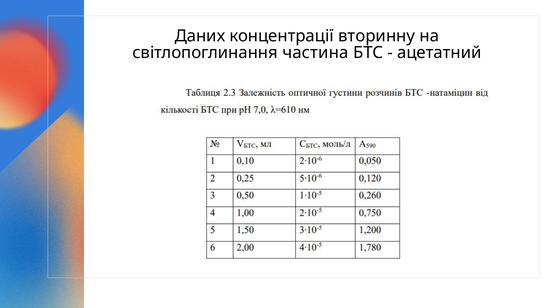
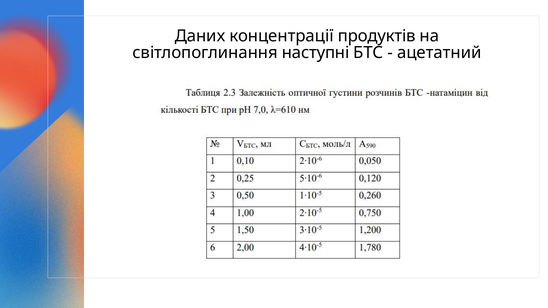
вторинну: вторинну -> продуктів (377, 36)
частина: частина -> наступні (316, 53)
